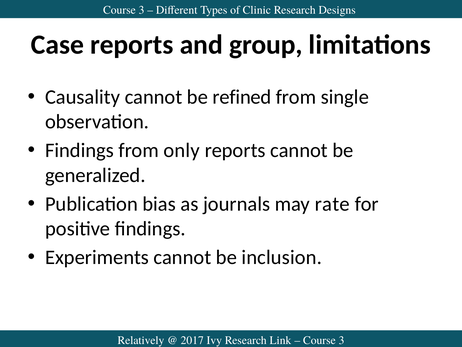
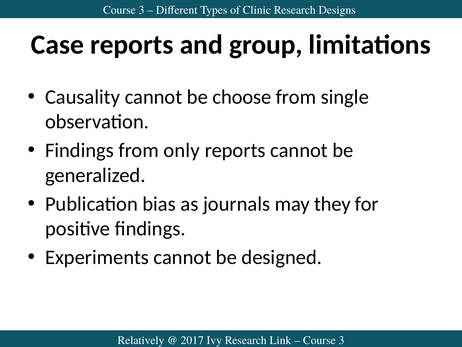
refined: refined -> choose (242, 97)
rate: rate -> they (332, 204)
inclusion: inclusion -> designed (282, 257)
